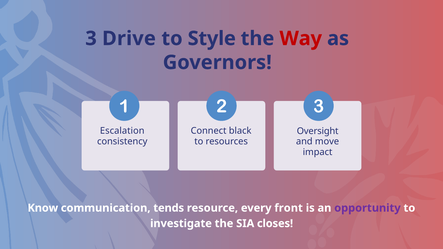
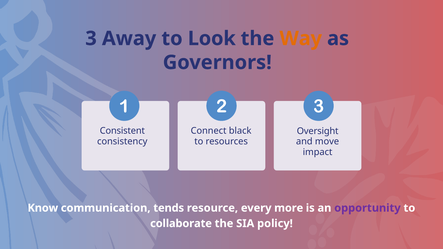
Drive: Drive -> Away (129, 39)
Style: Style -> Look (212, 39)
Way colour: red -> orange (301, 39)
Escalation: Escalation -> Consistent (122, 131)
front: front -> more (289, 208)
investigate: investigate -> collaborate (181, 224)
closes: closes -> policy (275, 224)
